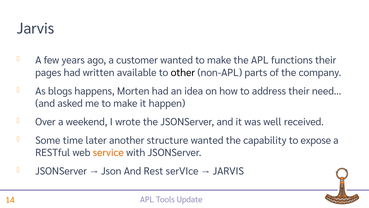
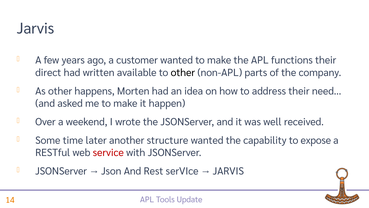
pages: pages -> direct (48, 72)
As blogs: blogs -> other (60, 91)
service colour: orange -> red (108, 152)
